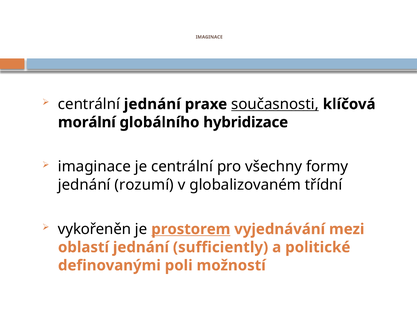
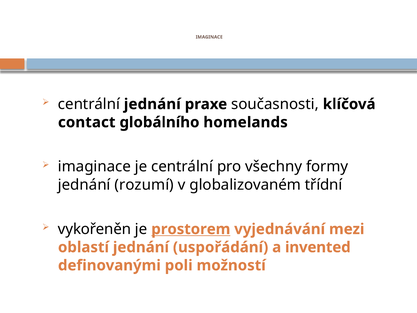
současnosti underline: present -> none (275, 104)
morální: morální -> contact (87, 122)
hybridizace: hybridizace -> homelands (246, 122)
sufficiently: sufficiently -> uspořádání (221, 247)
politické: politické -> invented (318, 247)
